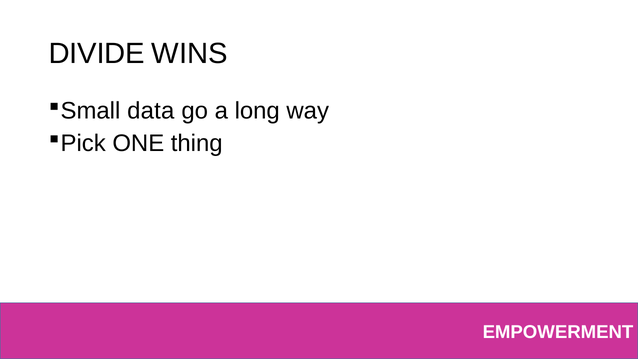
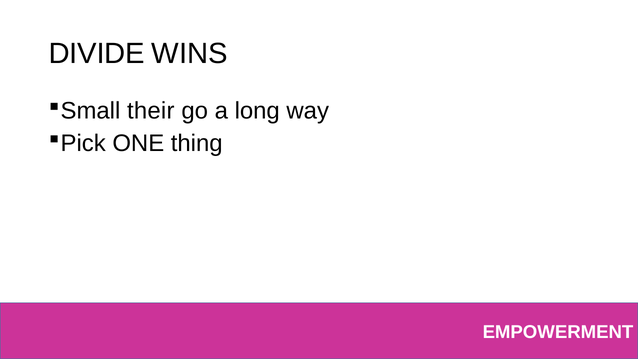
data: data -> their (151, 111)
